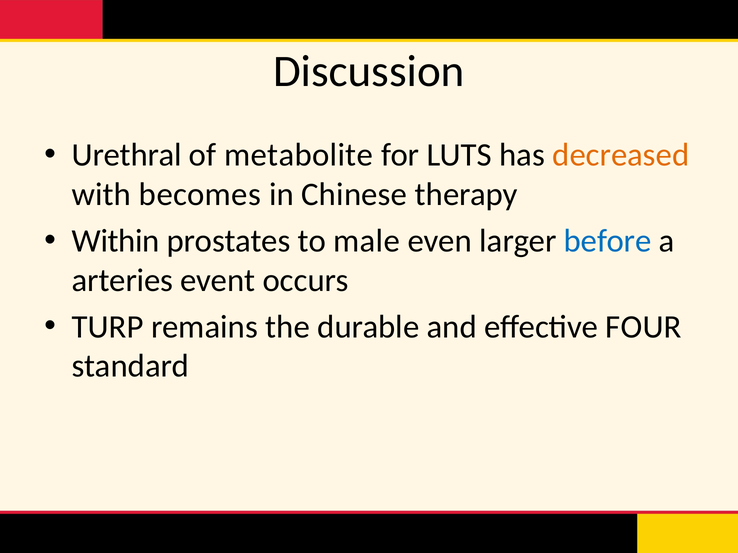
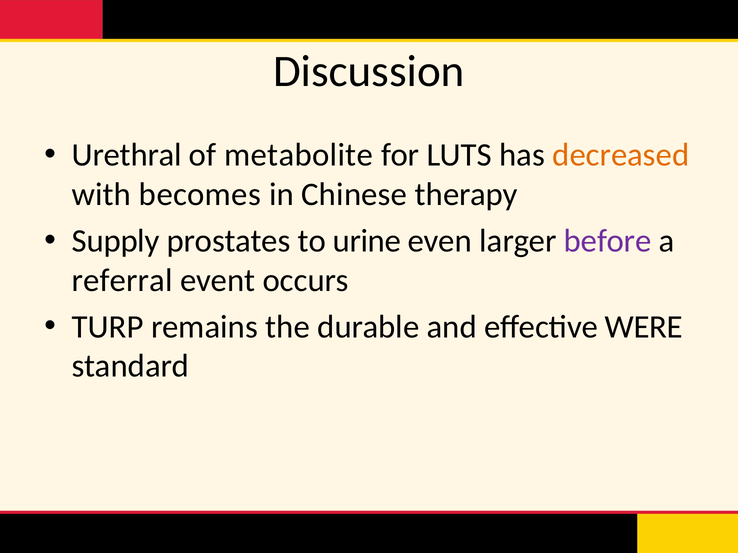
Within: Within -> Supply (116, 241)
male: male -> urine (367, 241)
before colour: blue -> purple (608, 241)
arteries: arteries -> referral (122, 281)
FOUR: FOUR -> WERE (644, 327)
